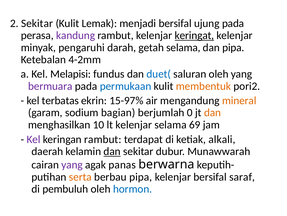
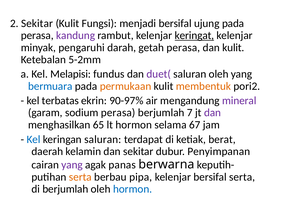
Lemak: Lemak -> Fungsi (99, 23)
getah selama: selama -> perasa (183, 47)
dan pipa: pipa -> kulit (233, 47)
4-2mm: 4-2mm -> 5-2mm (85, 59)
duet( colour: blue -> purple (159, 74)
bermuara colour: purple -> blue (50, 86)
permukaan colour: blue -> orange (126, 86)
15-97%: 15-97% -> 90-97% (126, 100)
mineral colour: orange -> purple (239, 100)
sodium bagian: bagian -> perasa (118, 112)
0: 0 -> 7 (190, 112)
dan colour: orange -> purple (213, 112)
10: 10 -> 65 (98, 124)
lt kelenjar: kelenjar -> hormon (134, 124)
69: 69 -> 67 (195, 124)
Kel colour: purple -> blue (34, 139)
keringan rambut: rambut -> saluran (103, 139)
alkali: alkali -> berat (222, 139)
dan underline: present -> none (112, 151)
Munawwarah: Munawwarah -> Penyimpanan (219, 151)
bersifal saraf: saraf -> serta (242, 176)
di pembuluh: pembuluh -> berjumlah (65, 188)
